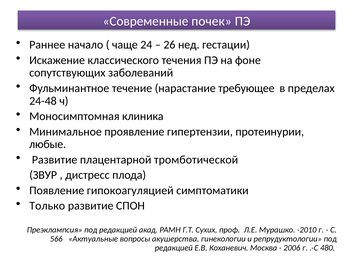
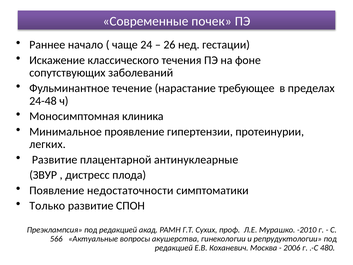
любые: любые -> легких (47, 144)
тромботической: тромботической -> антинуклеарные (196, 160)
гипокоагуляцией: гипокоагуляцией -> недостаточности (130, 190)
